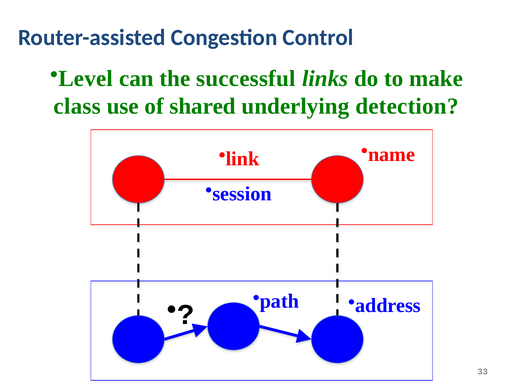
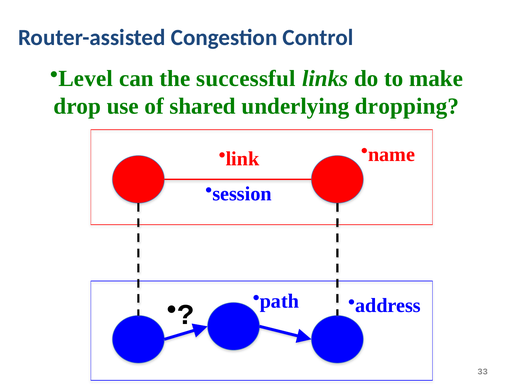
class: class -> drop (77, 106)
detection: detection -> dropping (407, 106)
